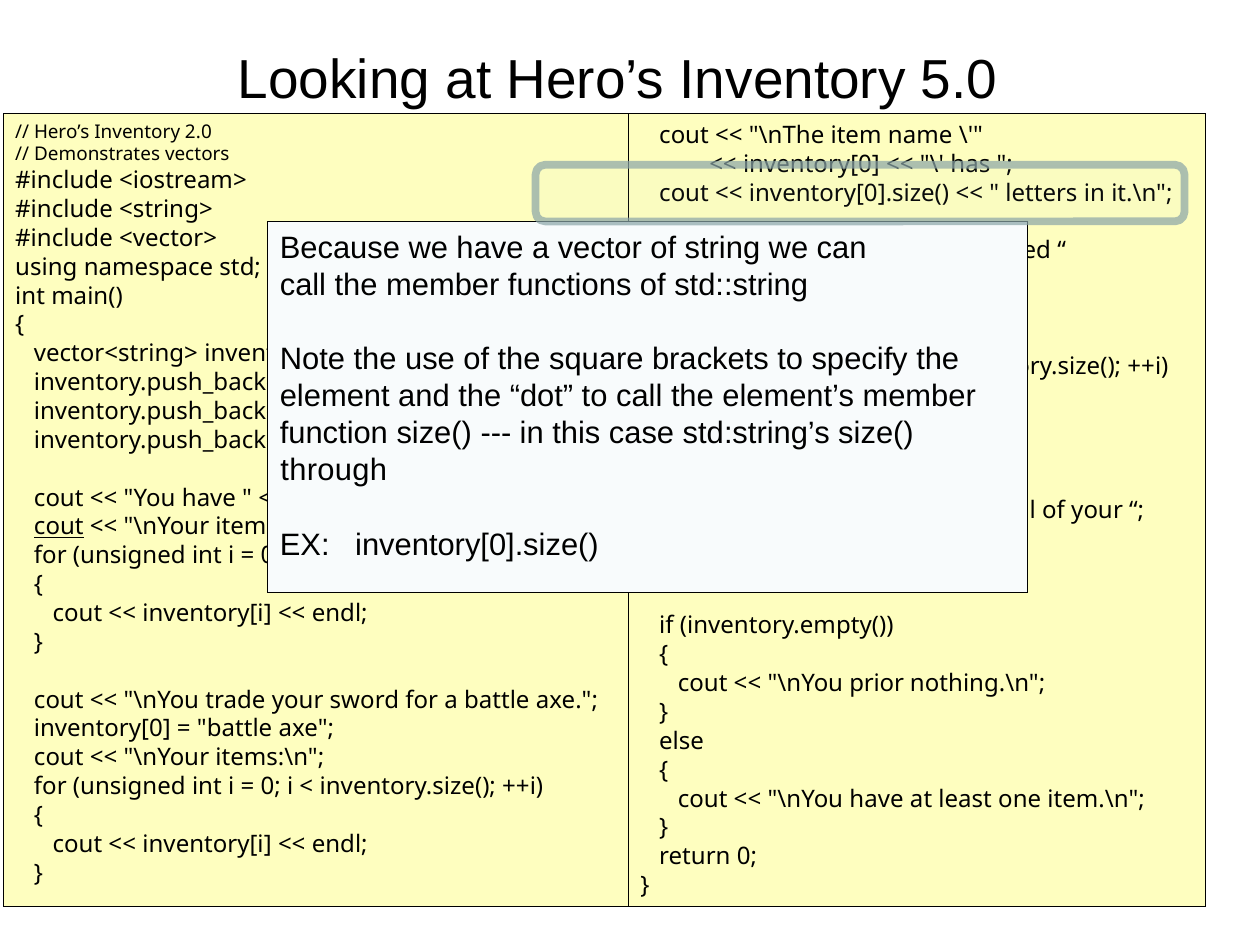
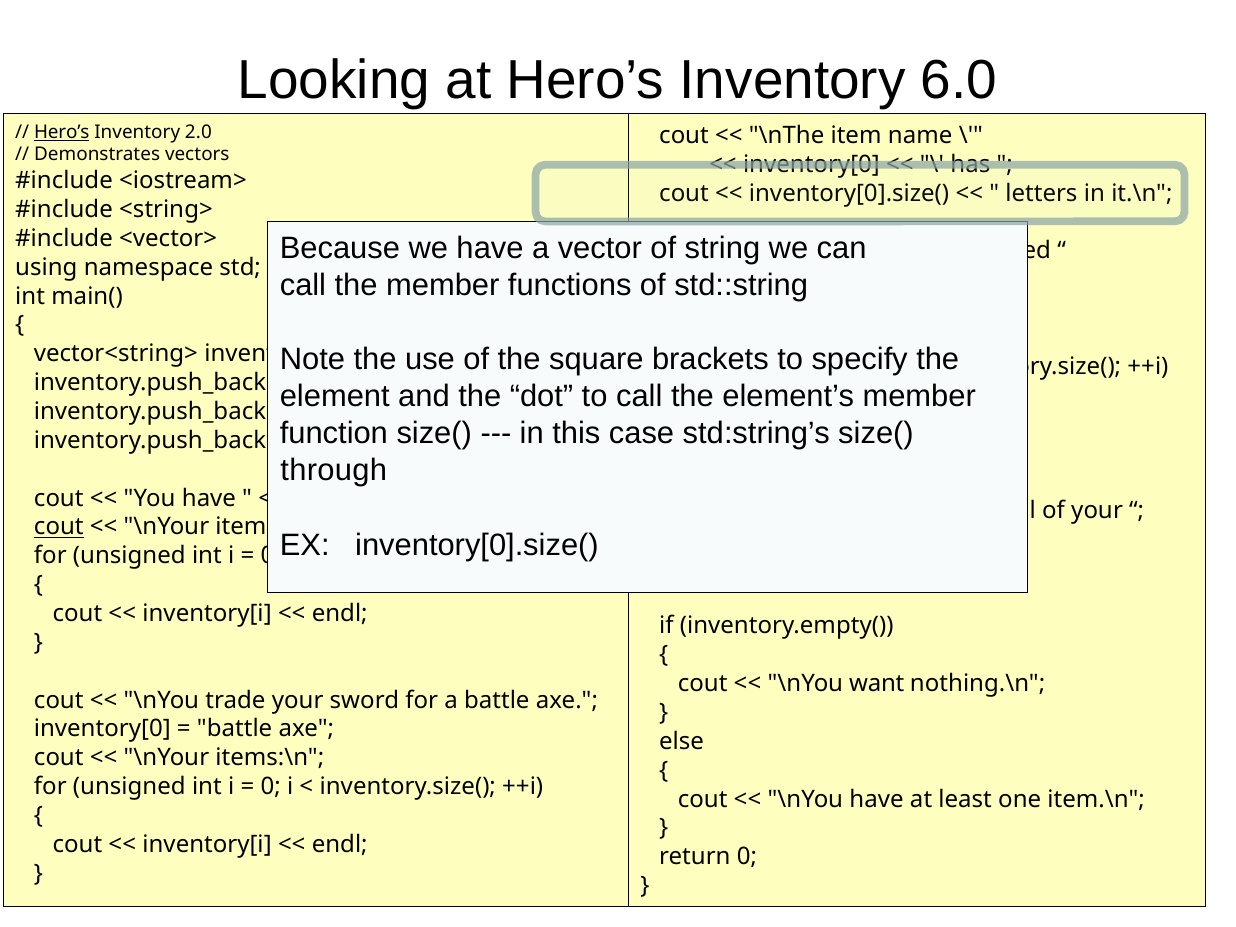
5.0: 5.0 -> 6.0 (959, 80)
Hero’s underline: none -> present (62, 132)
prior: prior -> want (877, 684)
